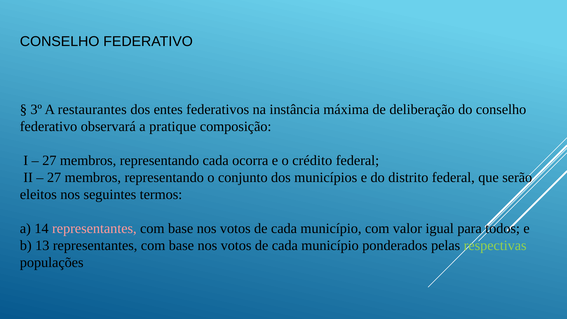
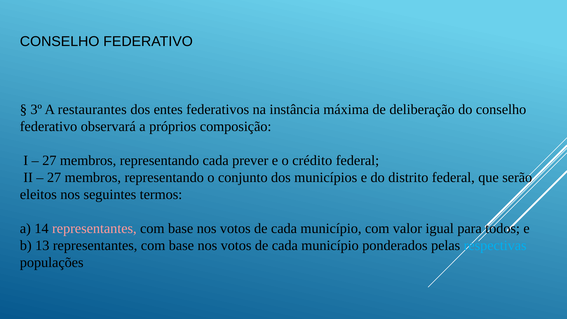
pratique: pratique -> próprios (173, 126)
ocorra: ocorra -> prever (250, 160)
respectivas colour: light green -> light blue (495, 245)
